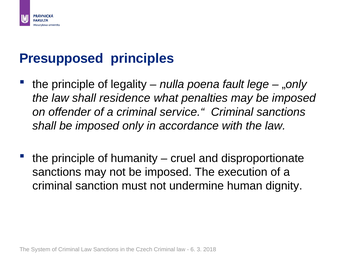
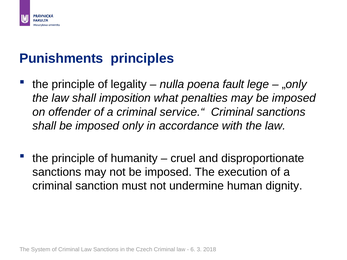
Presupposed: Presupposed -> Punishments (61, 58)
residence: residence -> imposition (125, 98)
